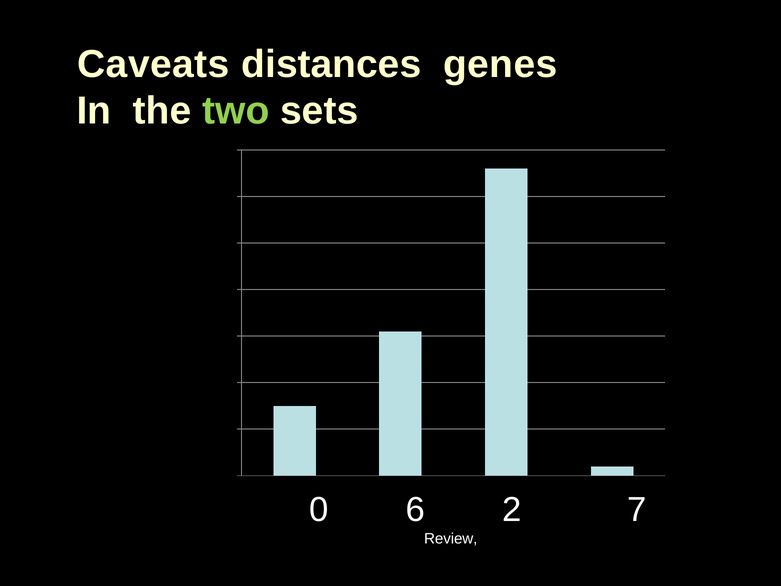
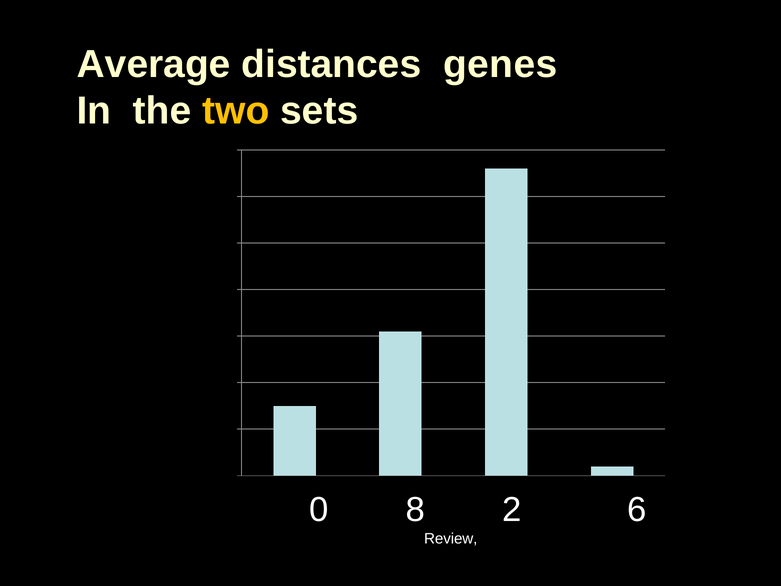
Caveats: Caveats -> Average (154, 64)
two colour: light green -> yellow (236, 111)
6: 6 -> 8 (415, 510)
7: 7 -> 6 (637, 510)
